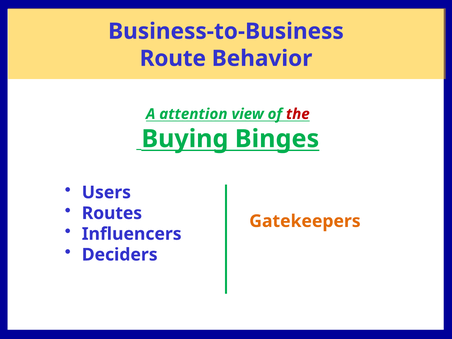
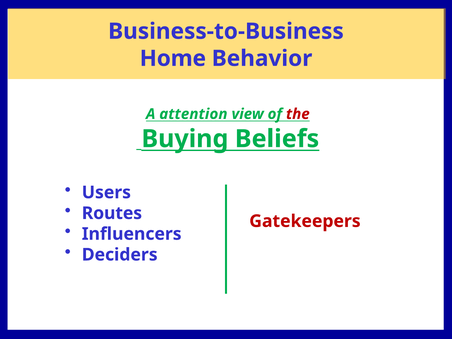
Route: Route -> Home (173, 58)
Binges: Binges -> Beliefs (277, 139)
Gatekeepers colour: orange -> red (305, 221)
